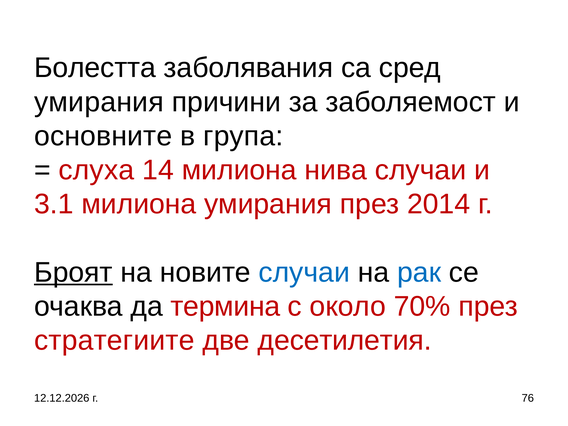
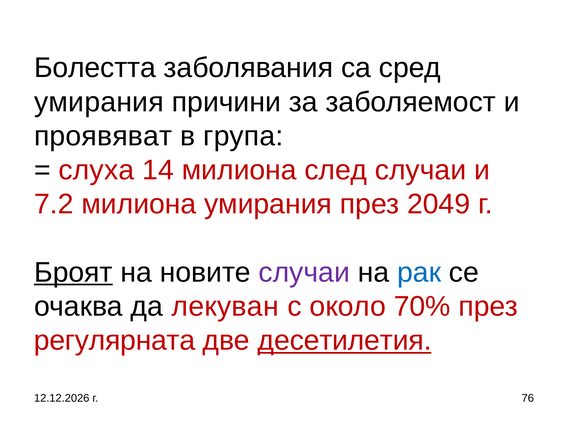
основните: основните -> проявяват (103, 136)
нива: нива -> след (336, 170)
3.1: 3.1 -> 7.2 (54, 204)
2014: 2014 -> 2049 (439, 204)
случаи colour: blue -> purple (304, 272)
термина: термина -> лекуван (225, 306)
стратегиите: стратегиите -> регулярната (115, 341)
десетилетия underline: none -> present (345, 341)
